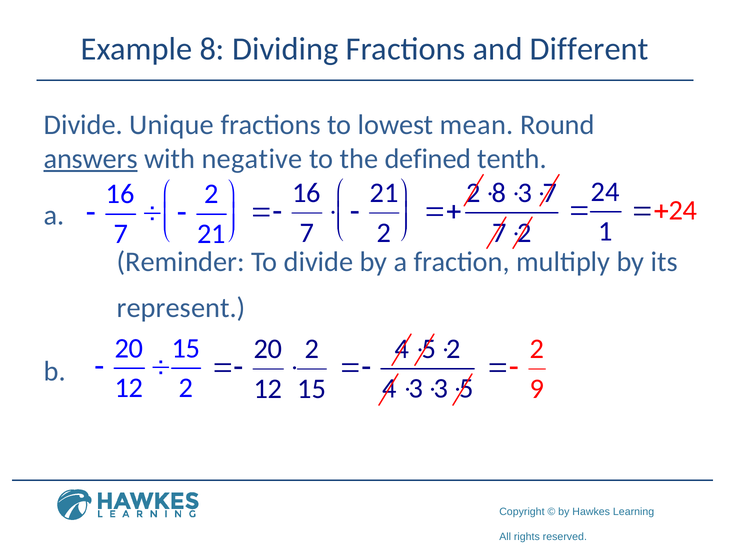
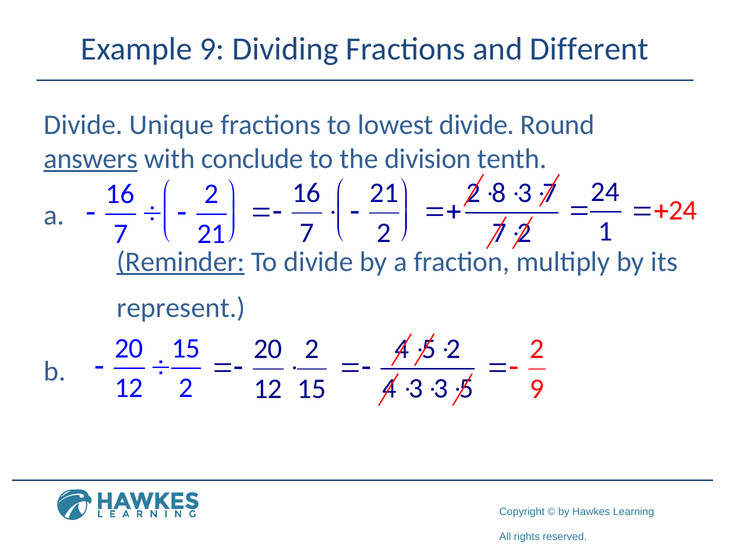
Example 8: 8 -> 9 (212, 49)
lowest mean: mean -> divide (477, 125)
negative: negative -> conclude (252, 159)
defined: defined -> division (428, 159)
Reminder underline: none -> present (181, 262)
